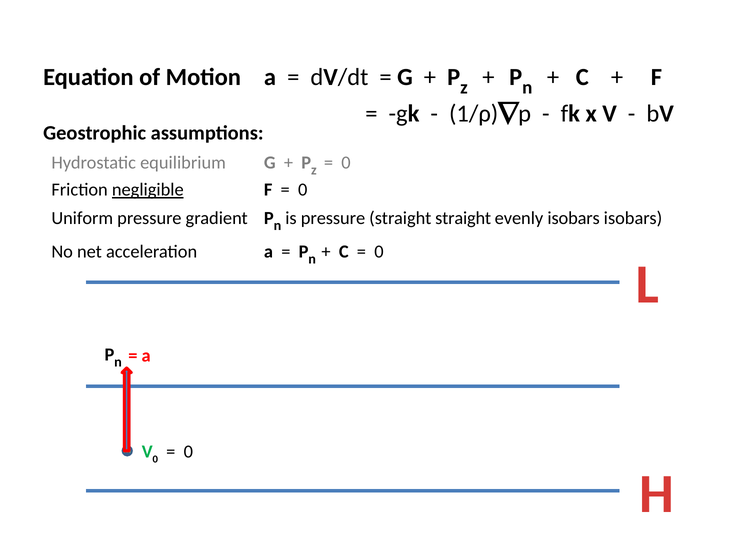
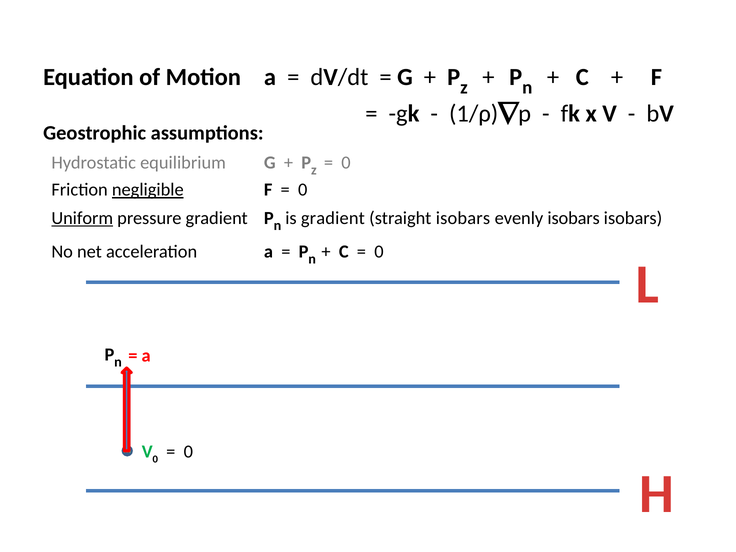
Uniform underline: none -> present (82, 218)
is pressure: pressure -> gradient (333, 218)
straight straight: straight -> isobars (463, 218)
